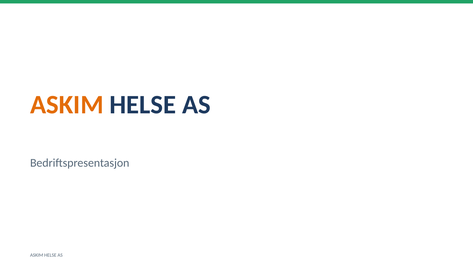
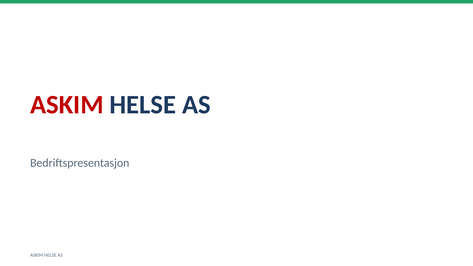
ASKIM colour: orange -> red (67, 105)
